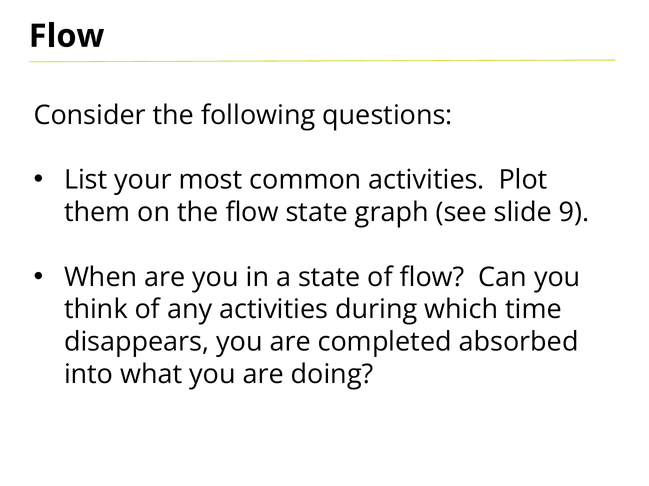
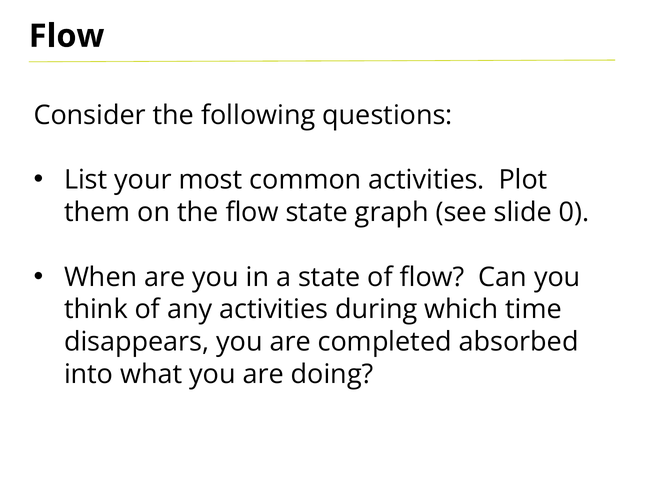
9: 9 -> 0 (574, 213)
